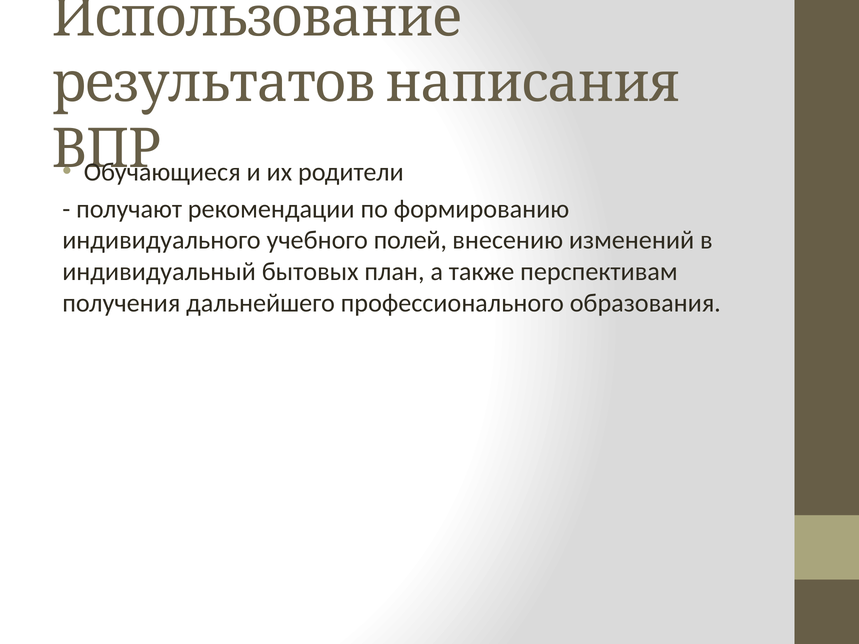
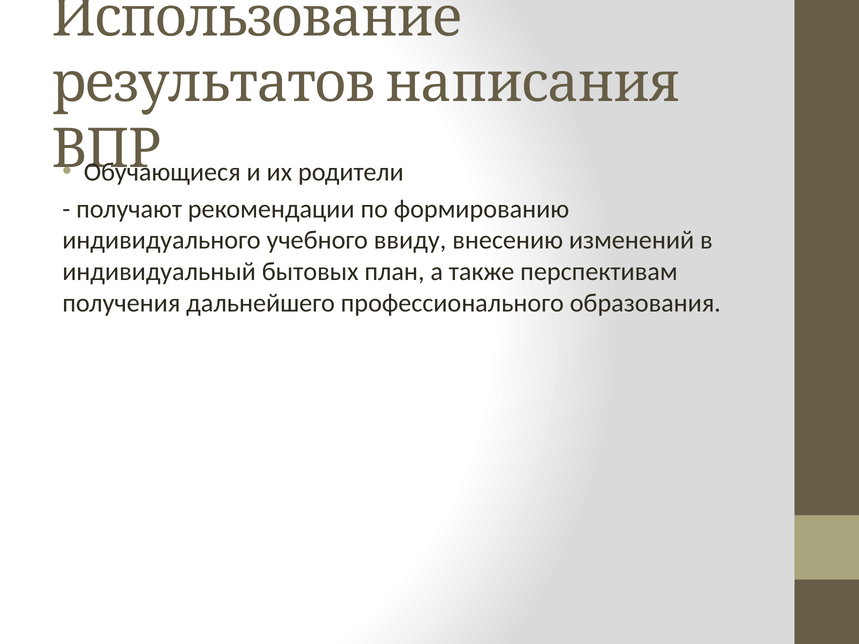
полей: полей -> ввиду (410, 240)
